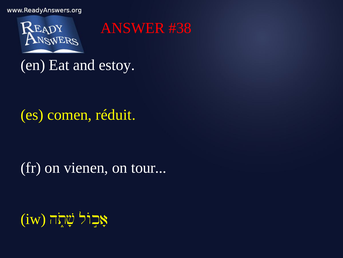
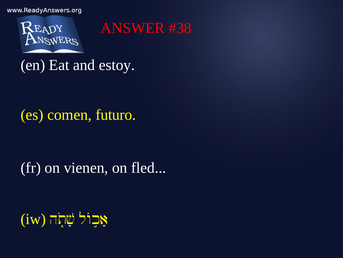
réduit: réduit -> futuro (116, 114)
tour: tour -> fled (149, 167)
